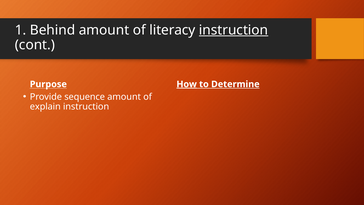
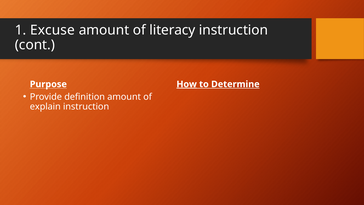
Behind: Behind -> Excuse (52, 30)
instruction underline: present -> none (234, 30)
sequence: sequence -> definition (85, 97)
